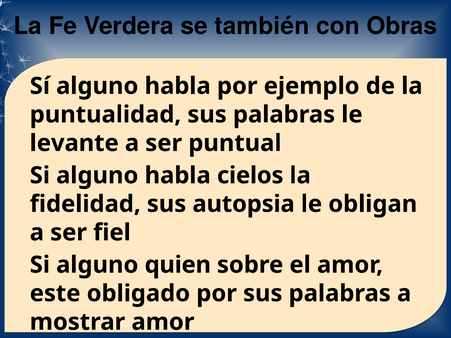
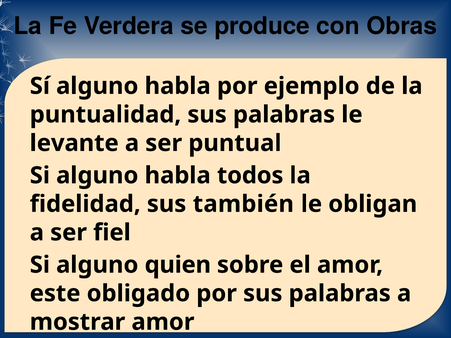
también: también -> produce (262, 26)
cielos: cielos -> todos (250, 176)
autopsia: autopsia -> también (243, 204)
